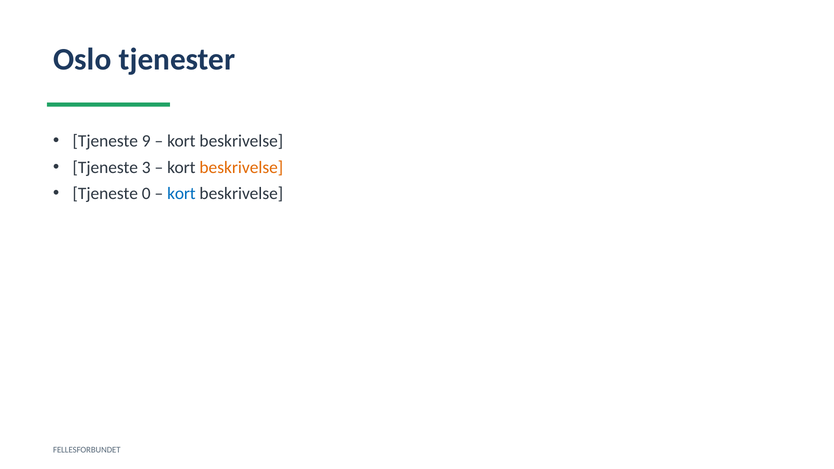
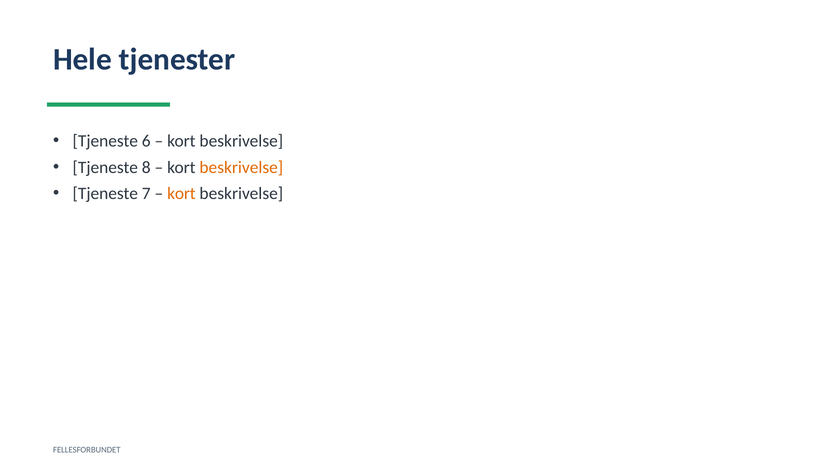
Oslo: Oslo -> Hele (82, 60)
9: 9 -> 6 (146, 141)
3: 3 -> 8 (146, 167)
0: 0 -> 7 (146, 193)
kort colour: blue -> orange (181, 193)
